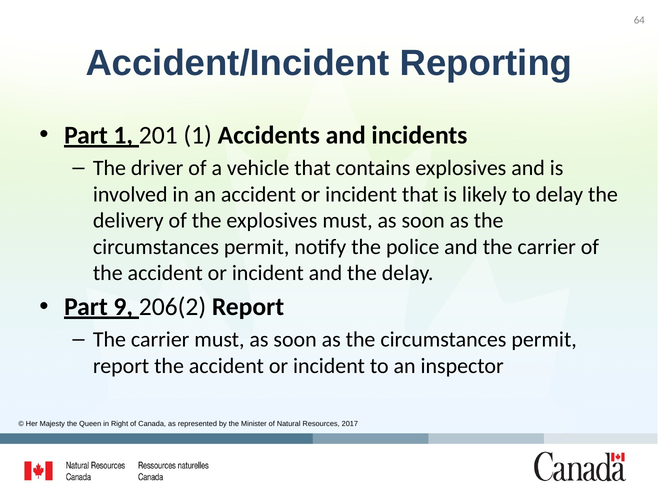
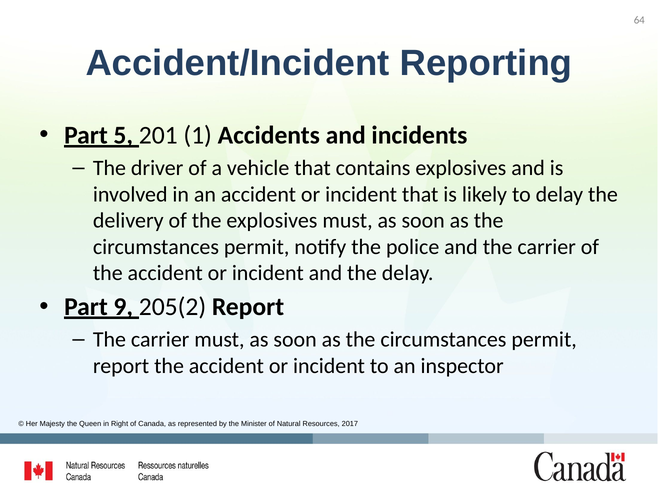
Part 1: 1 -> 5 (123, 136)
206(2: 206(2 -> 205(2 (172, 307)
